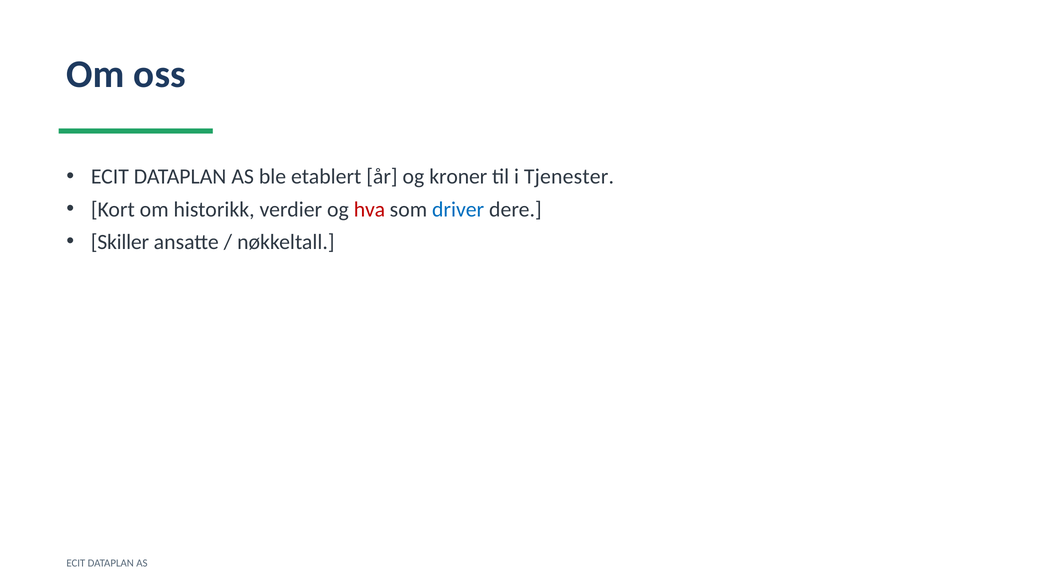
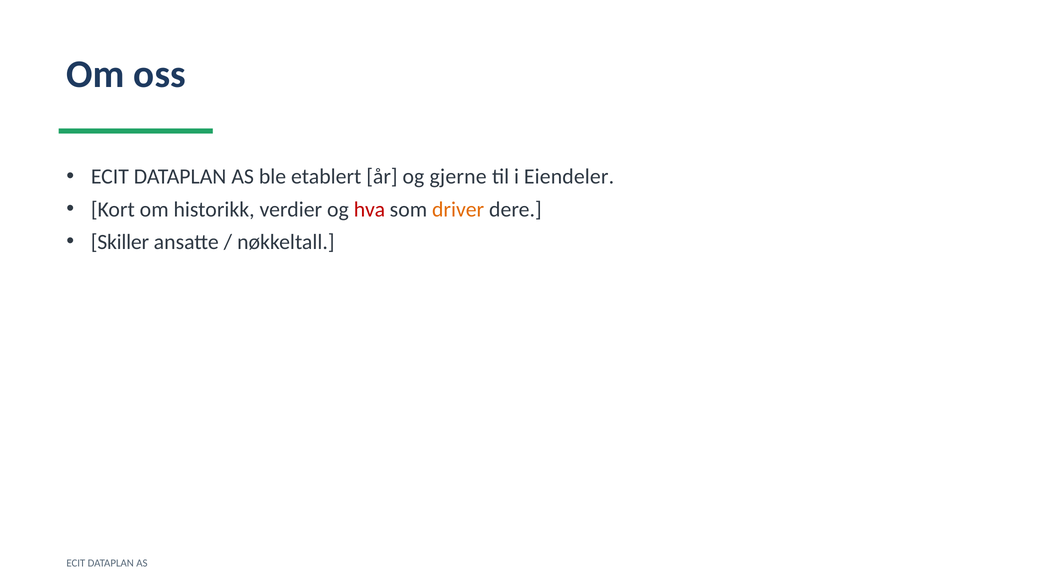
kroner: kroner -> gjerne (458, 177)
Tjenester: Tjenester -> Eiendeler (569, 177)
driver colour: blue -> orange (458, 209)
